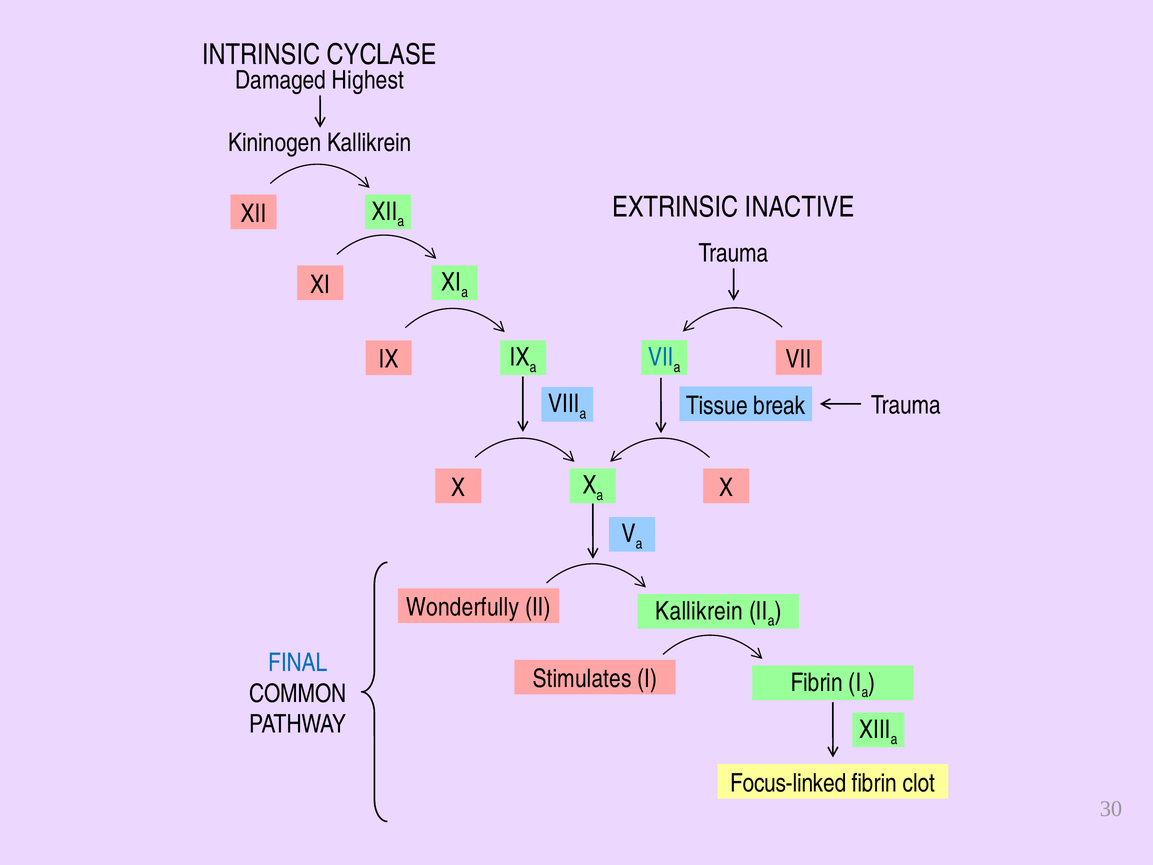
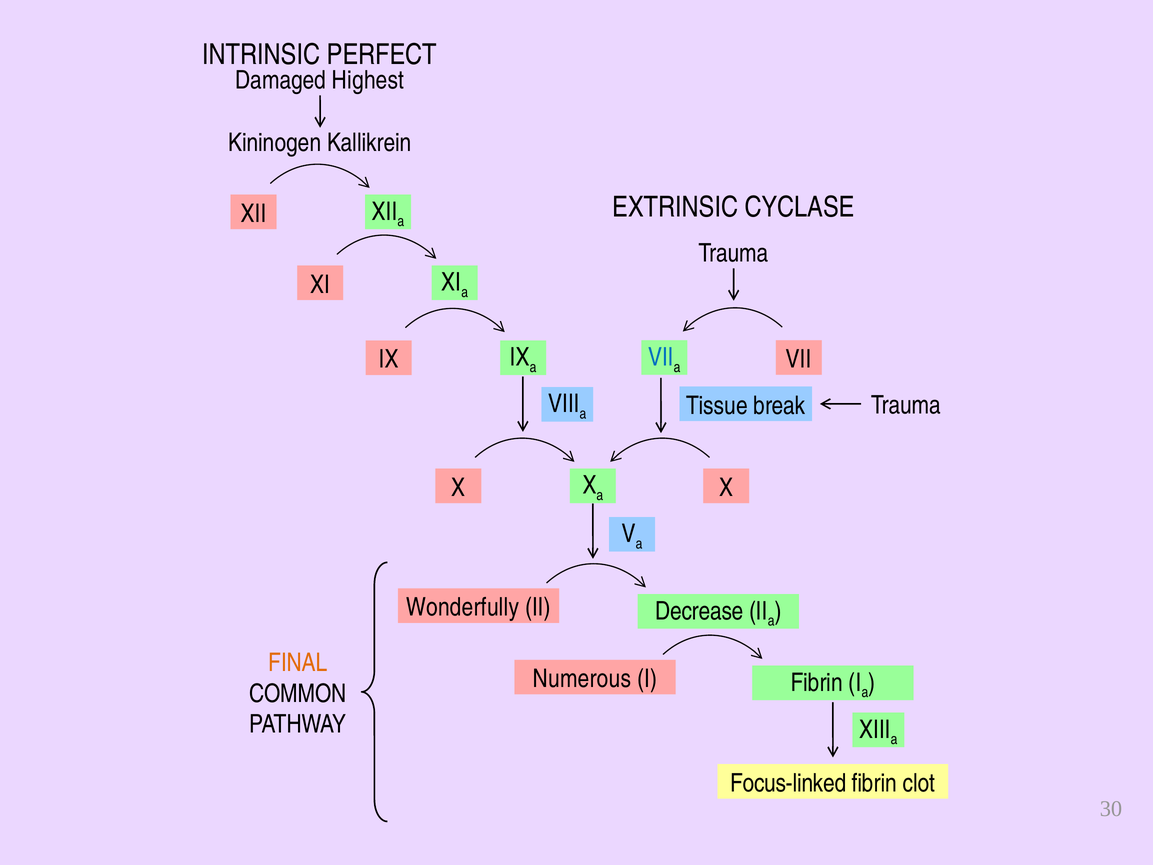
CYCLASE: CYCLASE -> PERFECT (382, 55)
INACTIVE: INACTIVE -> CYCLASE (800, 207)
II Kallikrein: Kallikrein -> Decrease (699, 611)
FINAL colour: blue -> orange (298, 663)
Stimulates: Stimulates -> Numerous (582, 679)
